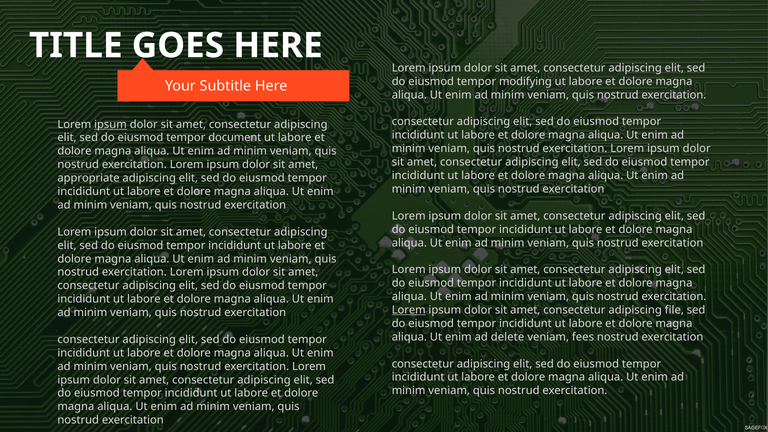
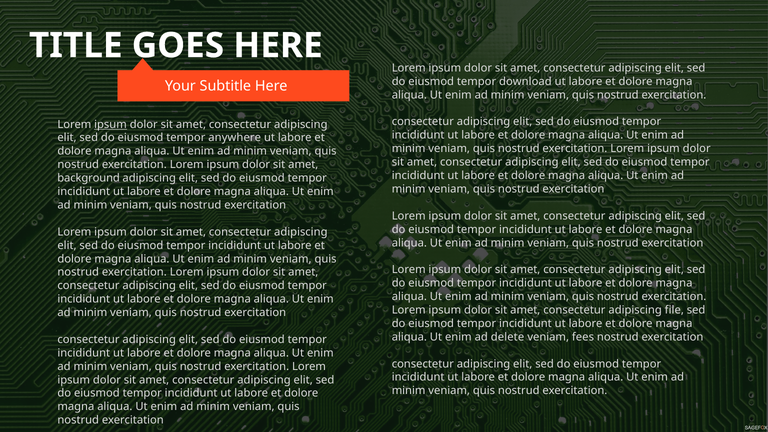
modifying: modifying -> download (525, 81)
document: document -> anywhere (235, 138)
appropriate: appropriate -> background (89, 178)
Lorem underline: present -> none (409, 310)
